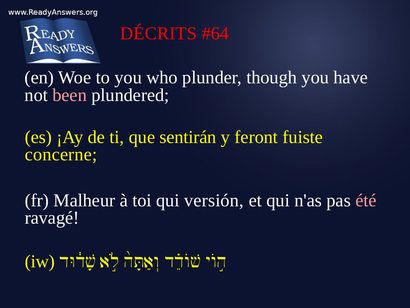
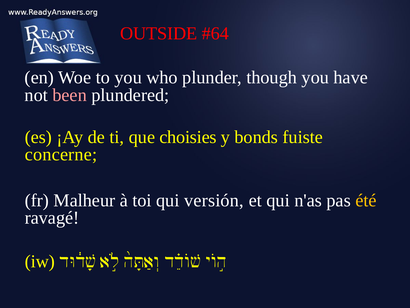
DÉCRITS: DÉCRITS -> OUTSIDE (159, 33)
sentirán: sentirán -> choisies (188, 137)
feront: feront -> bonds (256, 137)
été colour: pink -> yellow (366, 200)
